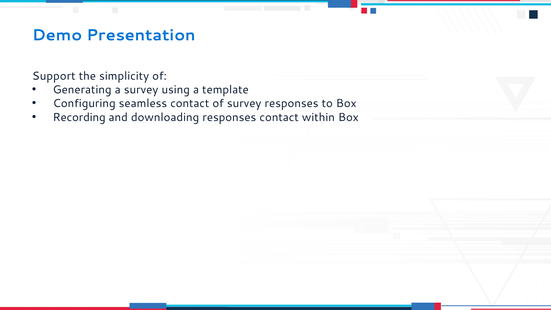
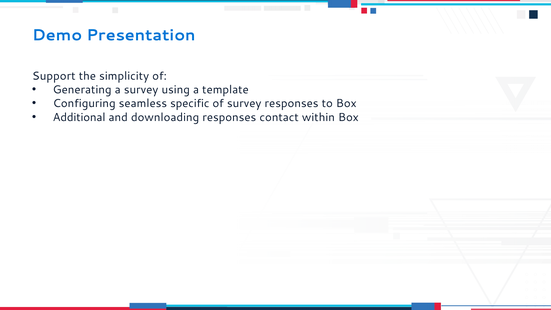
seamless contact: contact -> specific (190, 103)
Recording: Recording -> Additional (79, 117)
